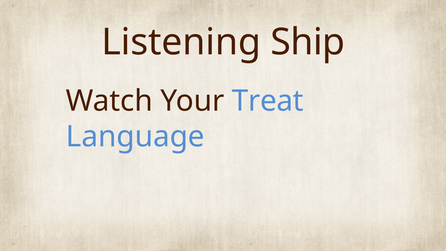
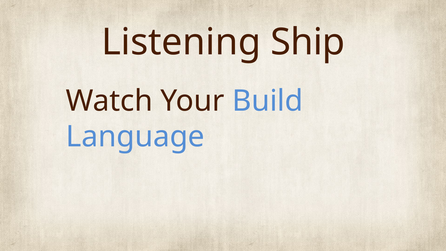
Treat: Treat -> Build (268, 101)
